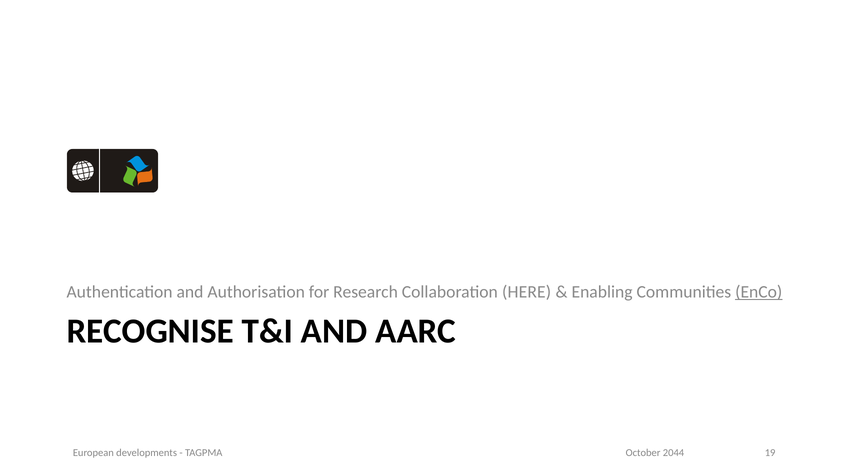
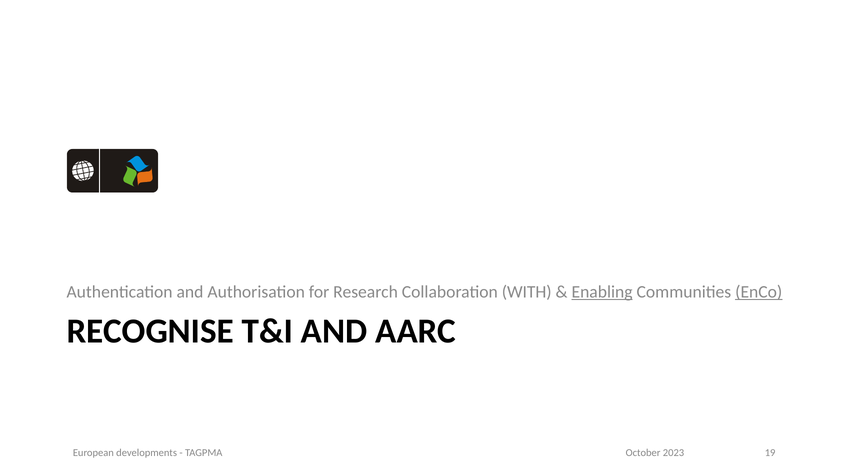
HERE: HERE -> WITH (527, 292)
Enabling underline: none -> present (602, 292)
2044: 2044 -> 2023 (674, 453)
